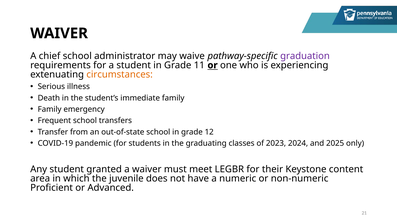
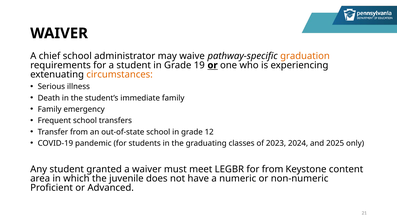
graduation colour: purple -> orange (305, 56)
11: 11 -> 19 (199, 65)
for their: their -> from (273, 170)
